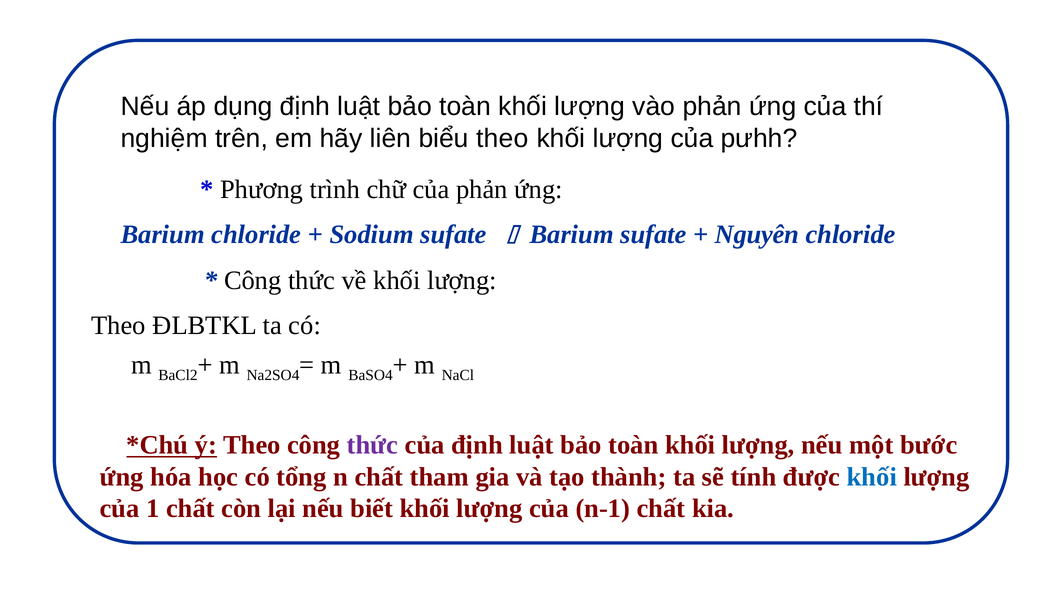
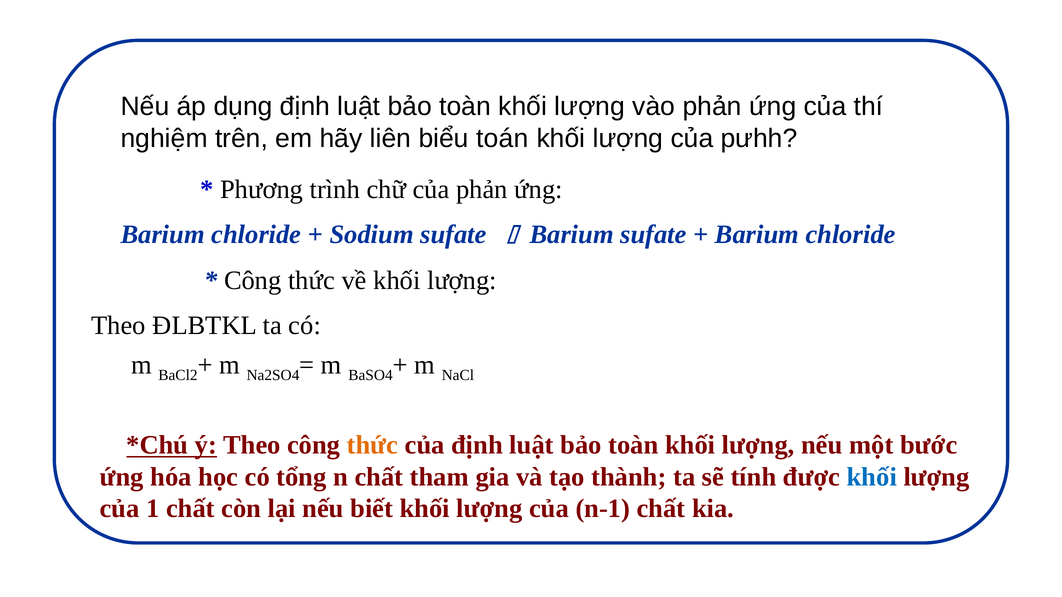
biểu theo: theo -> toán (502, 139)
Nguyên: Nguyên -> Barium (757, 235)
thức colour: purple -> orange (372, 445)
